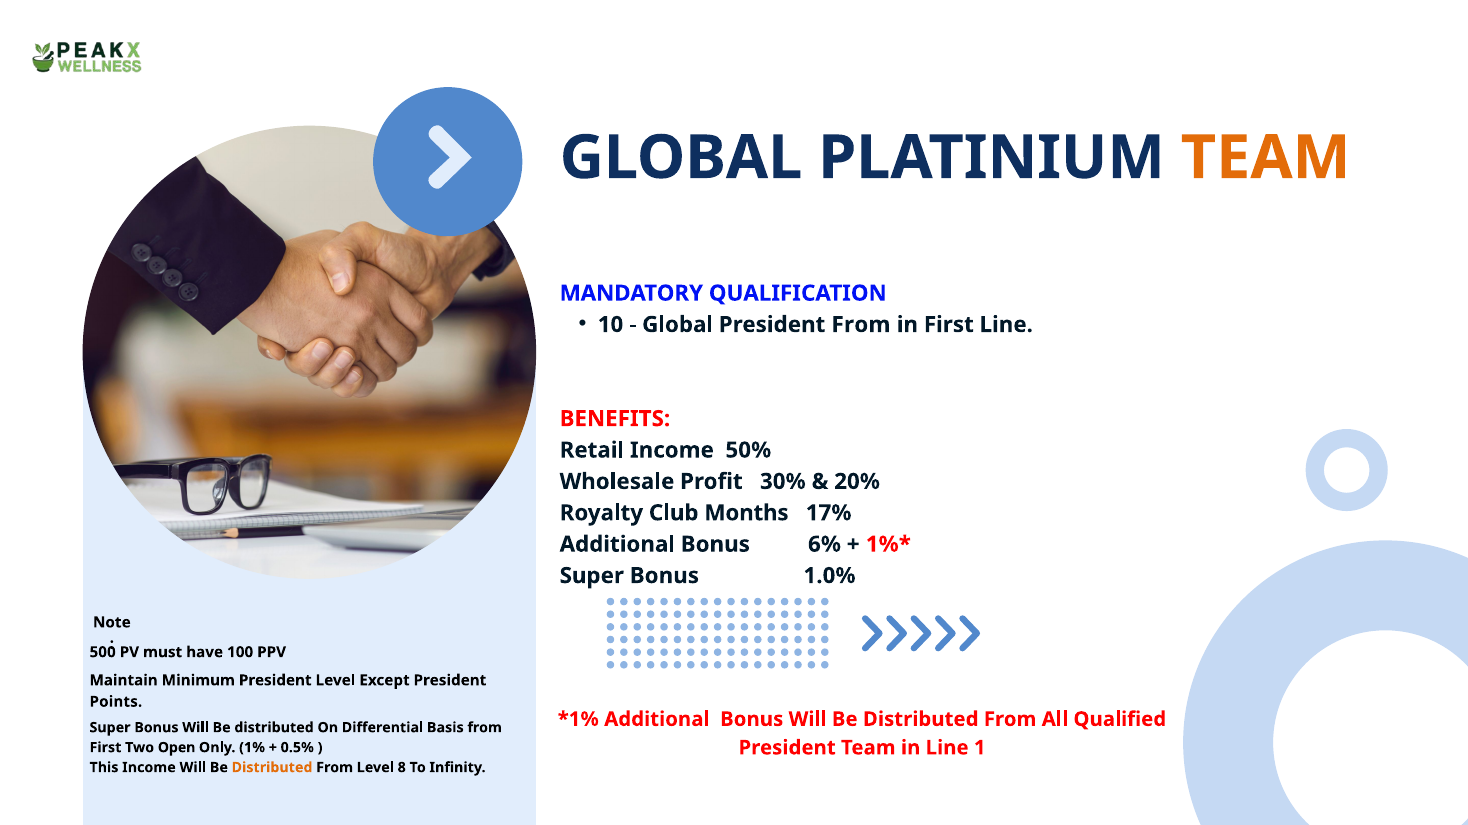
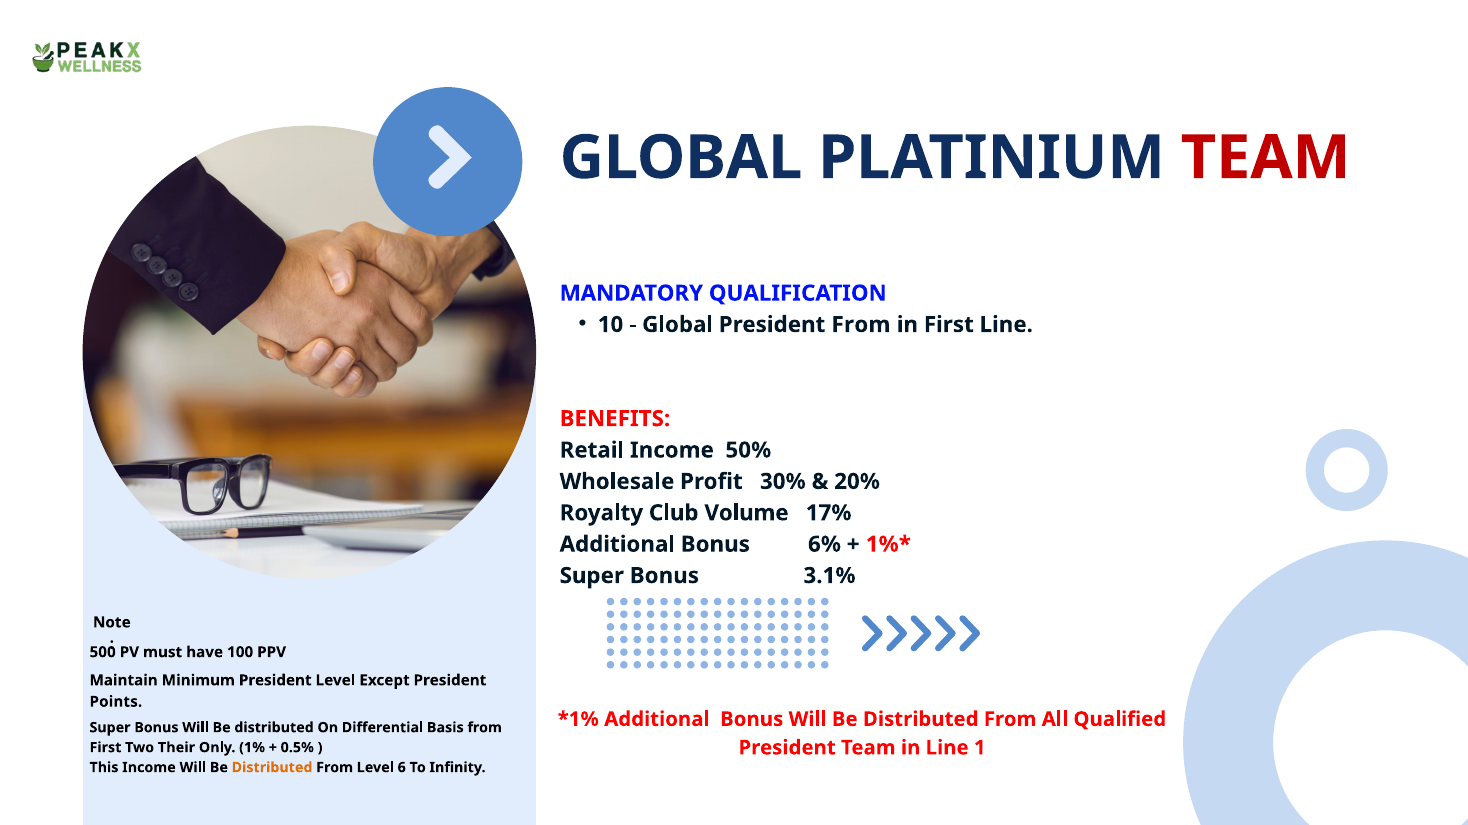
TEAM colour: orange -> red (1266, 158)
Months: Months -> Volume (747, 513)
1.0%: 1.0% -> 3.1% (830, 576)
Open: Open -> Their (177, 748)
8: 8 -> 6 (402, 768)
